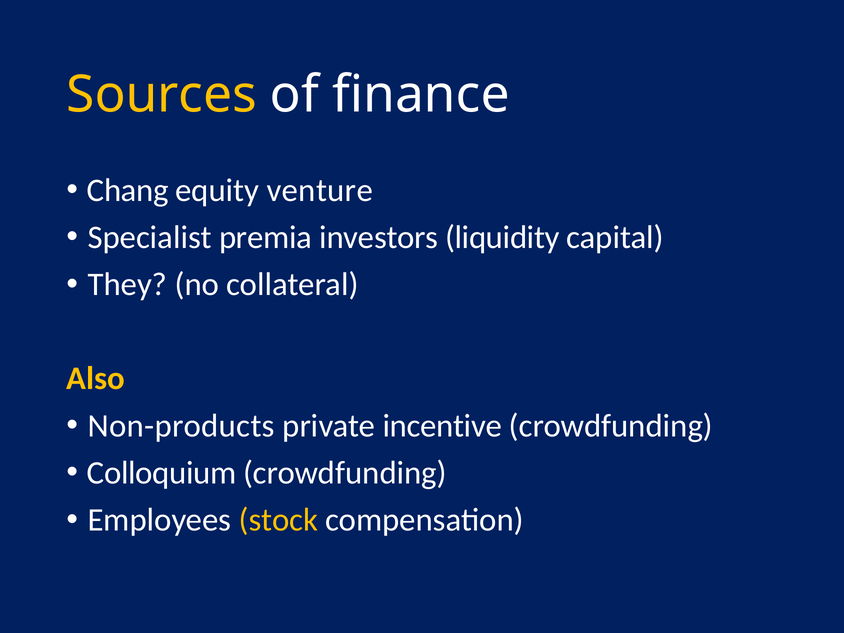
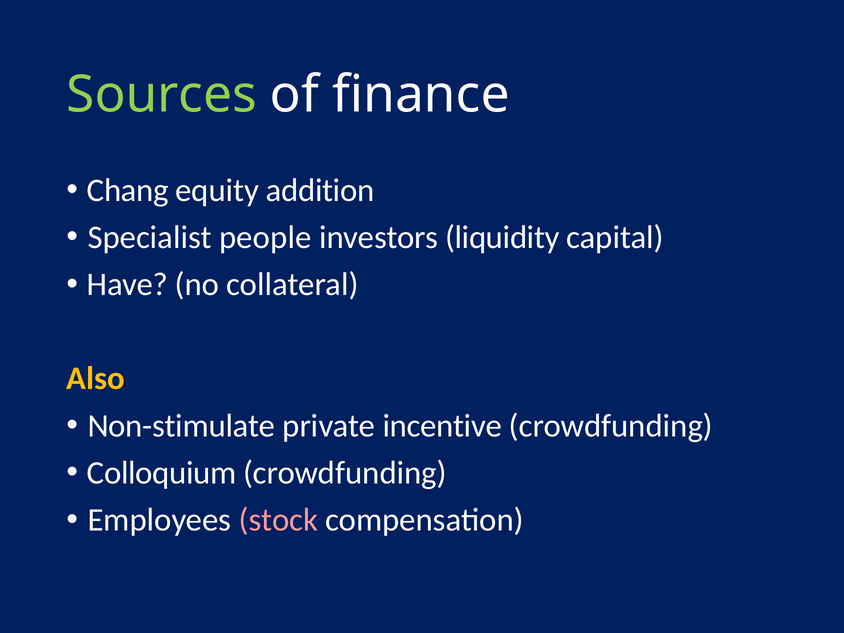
Sources colour: yellow -> light green (162, 95)
venture: venture -> addition (320, 190)
premia: premia -> people (265, 237)
They: They -> Have (128, 284)
Non-products: Non-products -> Non-stimulate (181, 426)
stock colour: yellow -> pink (278, 520)
